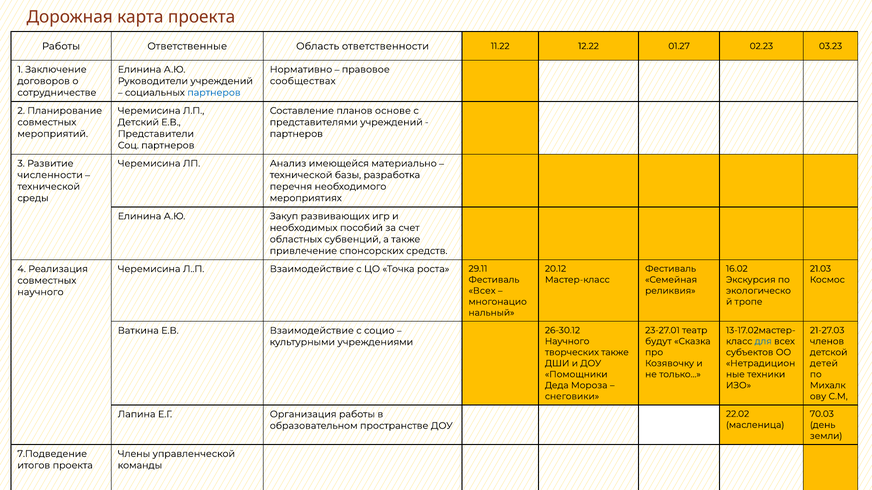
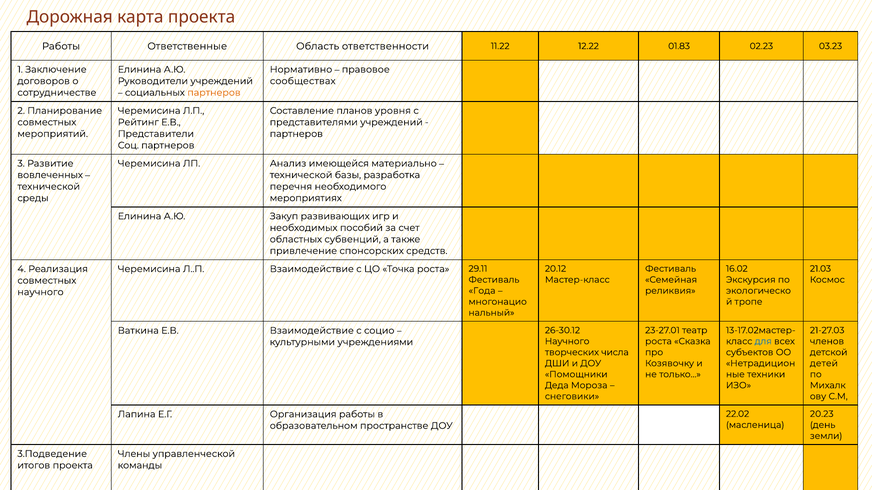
01.27: 01.27 -> 01.83 (679, 46)
партнеров colour: blue -> orange (214, 93)
основе: основе -> уровня (393, 111)
Детский: Детский -> Рейтинг (138, 122)
численности: численности -> вовлеченных (50, 175)
Всех: Всех -> Года (482, 291)
будут: будут -> роста (658, 342)
творческих также: также -> числа (615, 353)
70.03: 70.03 -> 20.23 (822, 414)
7.Подведение: 7.Подведение -> 3.Подведение (52, 454)
